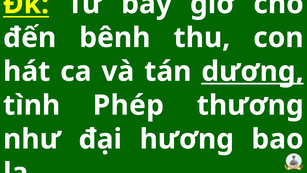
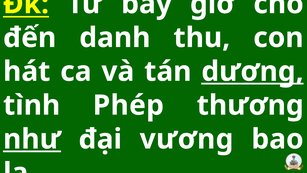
bênh: bênh -> danh (115, 38)
như underline: none -> present (32, 139)
hương: hương -> vương (187, 139)
